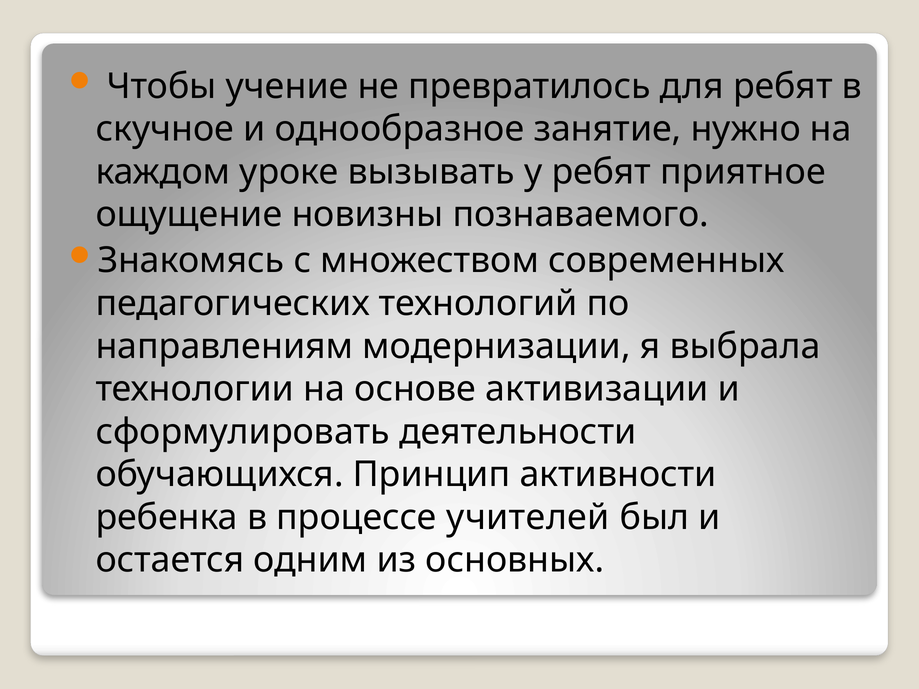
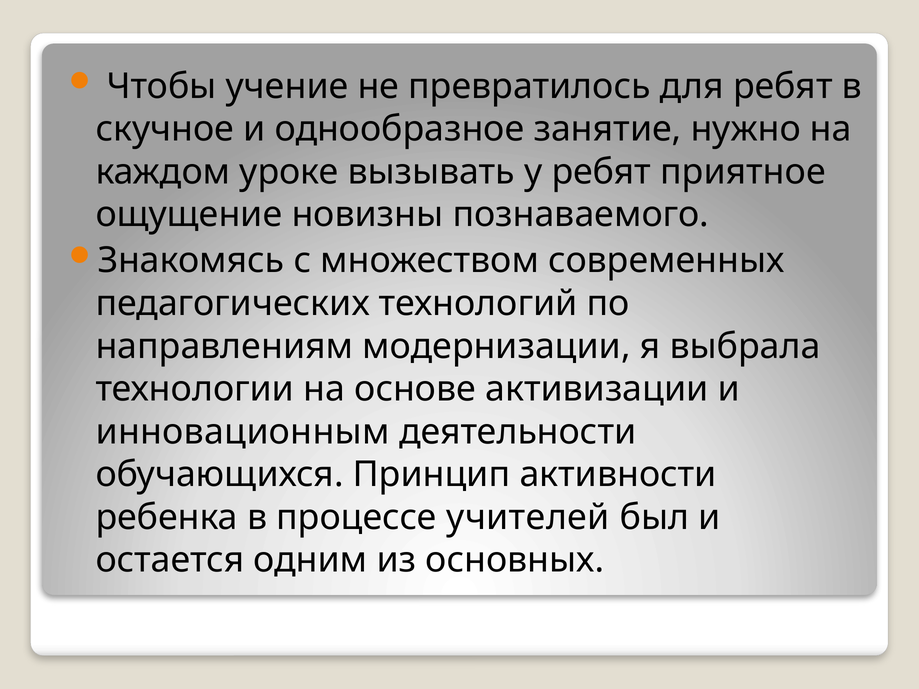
сформулировать: сформулировать -> инновационным (243, 432)
